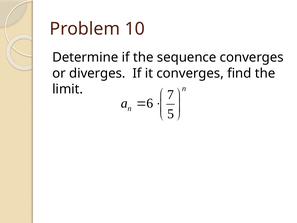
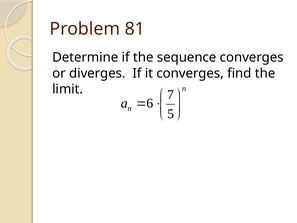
10: 10 -> 81 (135, 29)
